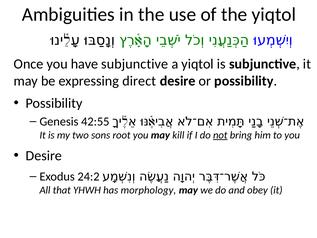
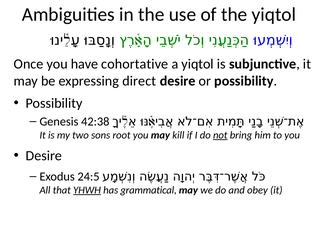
have subjunctive: subjunctive -> cohortative (135, 64)
42:55: 42:55 -> 42:38 (95, 121)
24:2: 24:2 -> 24:5 (88, 176)
YHWH underline: none -> present (87, 190)
morphology: morphology -> grammatical (149, 190)
